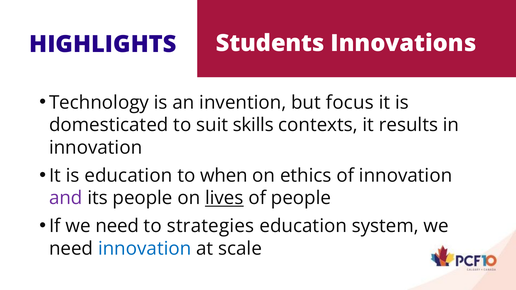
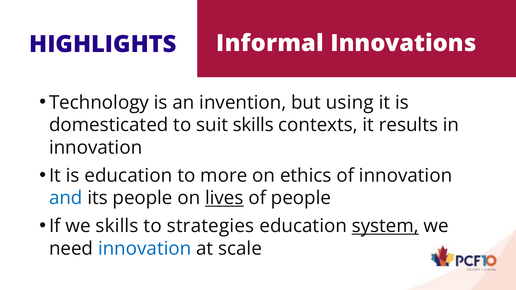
Students: Students -> Informal (270, 43)
focus: focus -> using (350, 103)
when: when -> more (224, 176)
and colour: purple -> blue (66, 198)
If we need: need -> skills (117, 226)
system underline: none -> present (385, 226)
